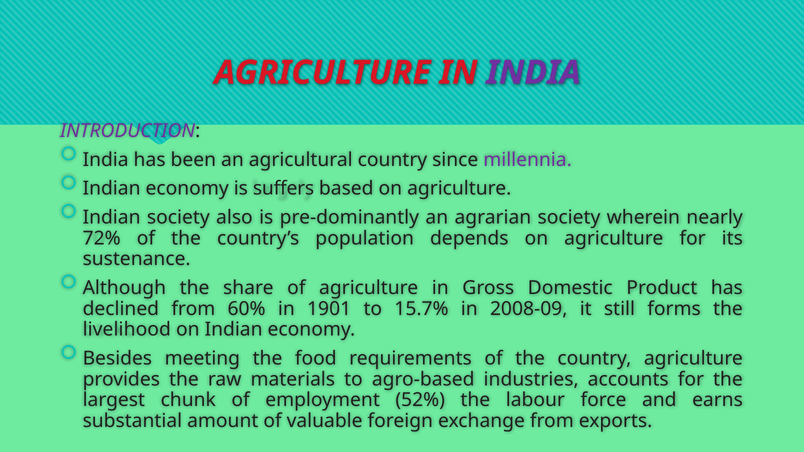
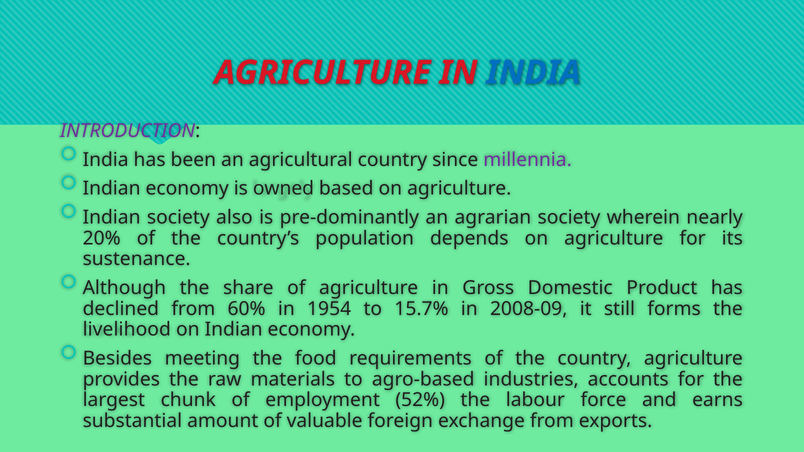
INDIA colour: purple -> blue (533, 73)
suffers: suffers -> owned (283, 189)
72%: 72% -> 20% (102, 238)
1901: 1901 -> 1954 (329, 309)
